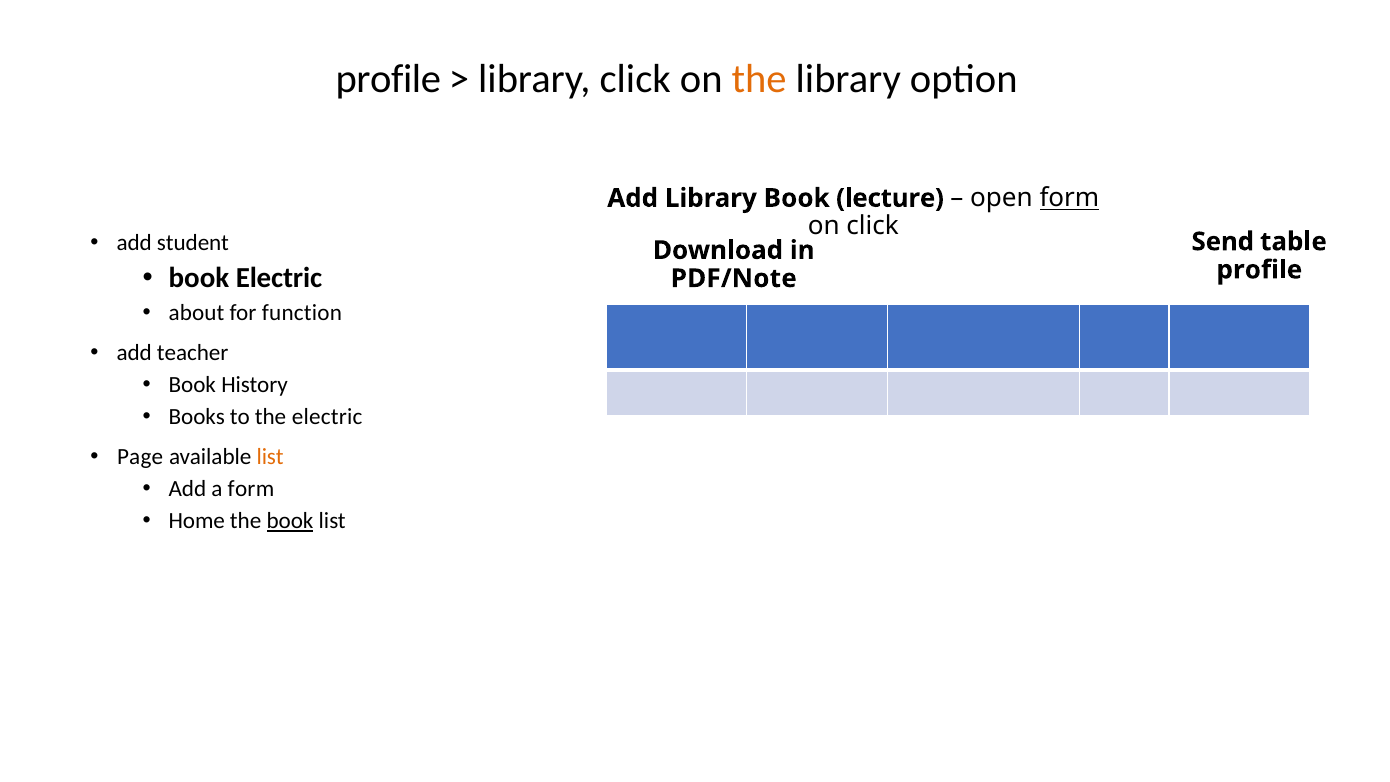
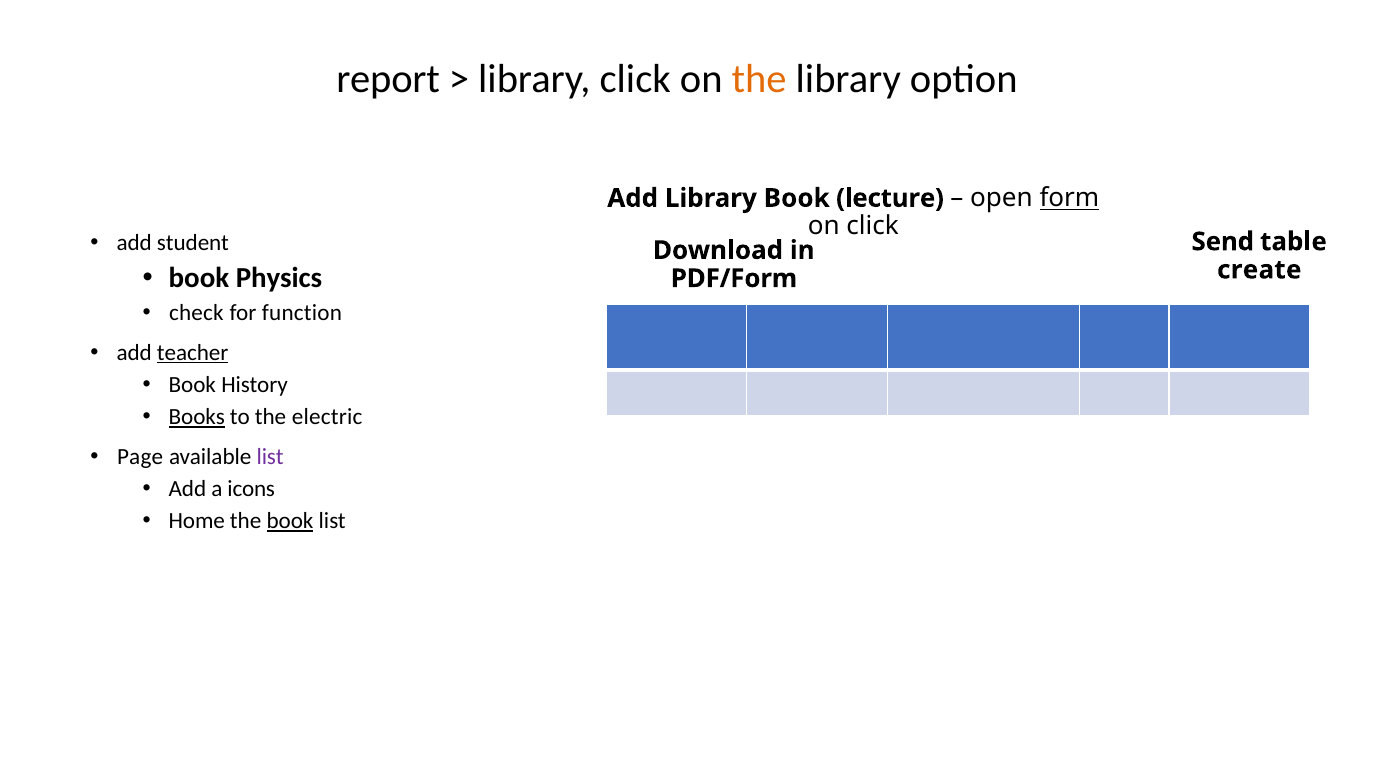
profile: profile -> report (388, 79)
book Electric: Electric -> Physics (279, 278)
profile: profile -> create (1259, 270)
PDF/Note: PDF/Note -> PDF/Form (734, 278)
about: about -> check (196, 313)
teacher underline: none -> present (193, 353)
Books underline: none -> present (197, 417)
list colour: orange -> purple (270, 456)
a form: form -> icons (251, 489)
